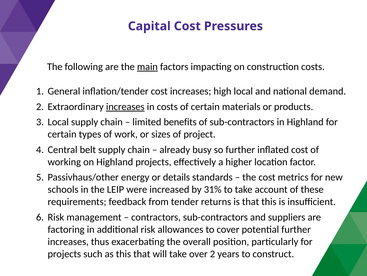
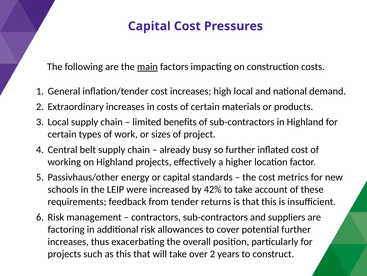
increases underline: present -> none (125, 106)
or details: details -> capital (176, 177)
31%: 31% -> 42% (213, 189)
